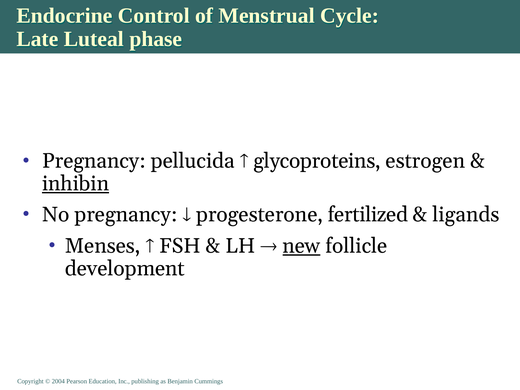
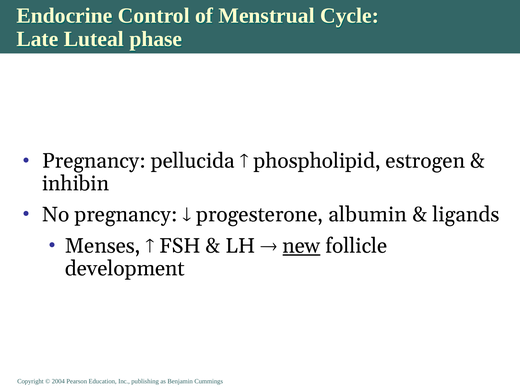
glycoproteins: glycoproteins -> phospholipid (317, 161)
inhibin underline: present -> none (76, 184)
fertilized: fertilized -> albumin (368, 215)
